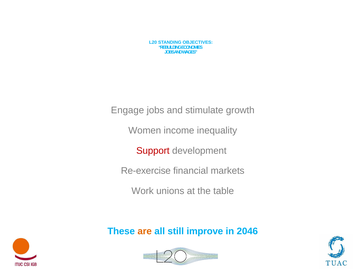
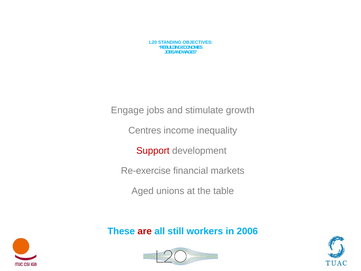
Women: Women -> Centres (145, 130)
Work: Work -> Aged (143, 191)
are colour: orange -> red (145, 231)
improve: improve -> workers (205, 231)
2046: 2046 -> 2006 (247, 231)
